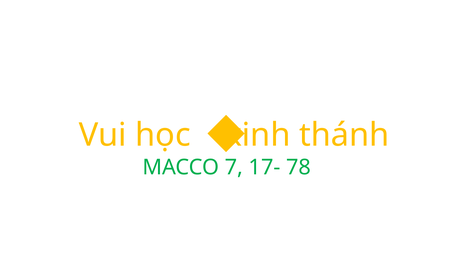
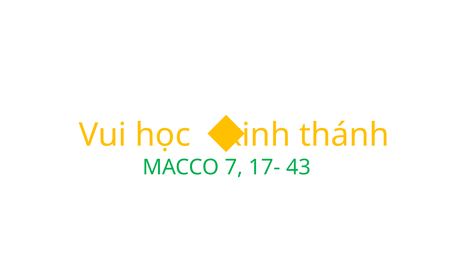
78: 78 -> 43 (299, 167)
